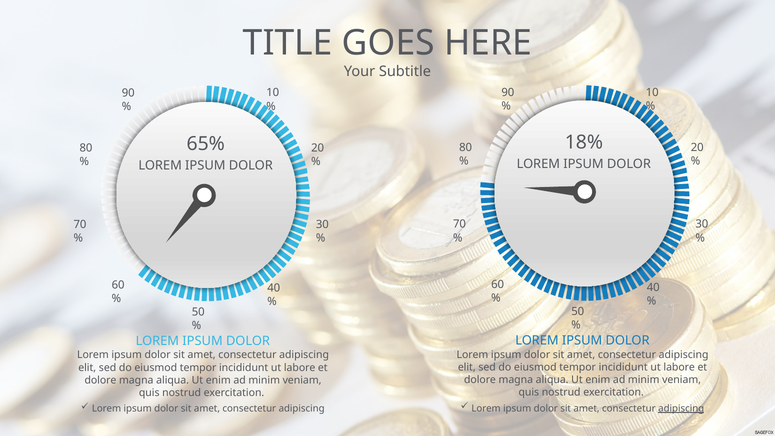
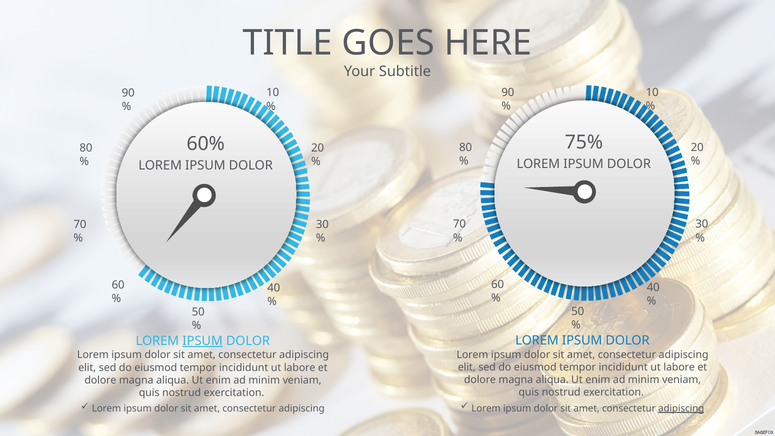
18%: 18% -> 75% (584, 142)
65%: 65% -> 60% (206, 144)
IPSUM underline: none -> present (203, 341)
